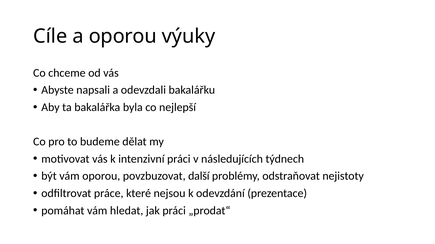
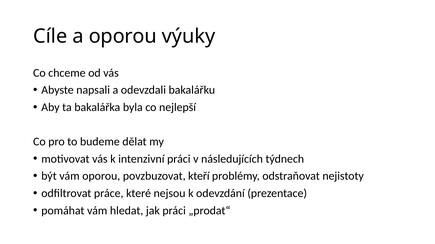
další: další -> kteří (199, 177)
